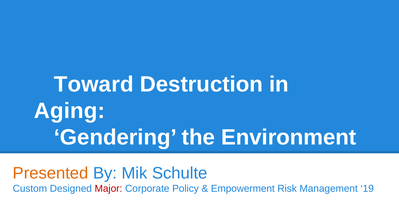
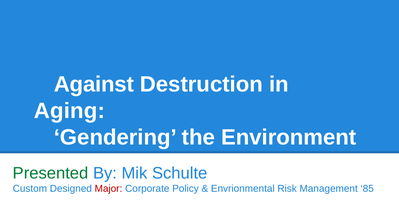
Toward: Toward -> Against (94, 85)
Presented colour: orange -> green (51, 173)
Empowerment: Empowerment -> Envrionmental (243, 189)
19: 19 -> 85 (367, 189)
